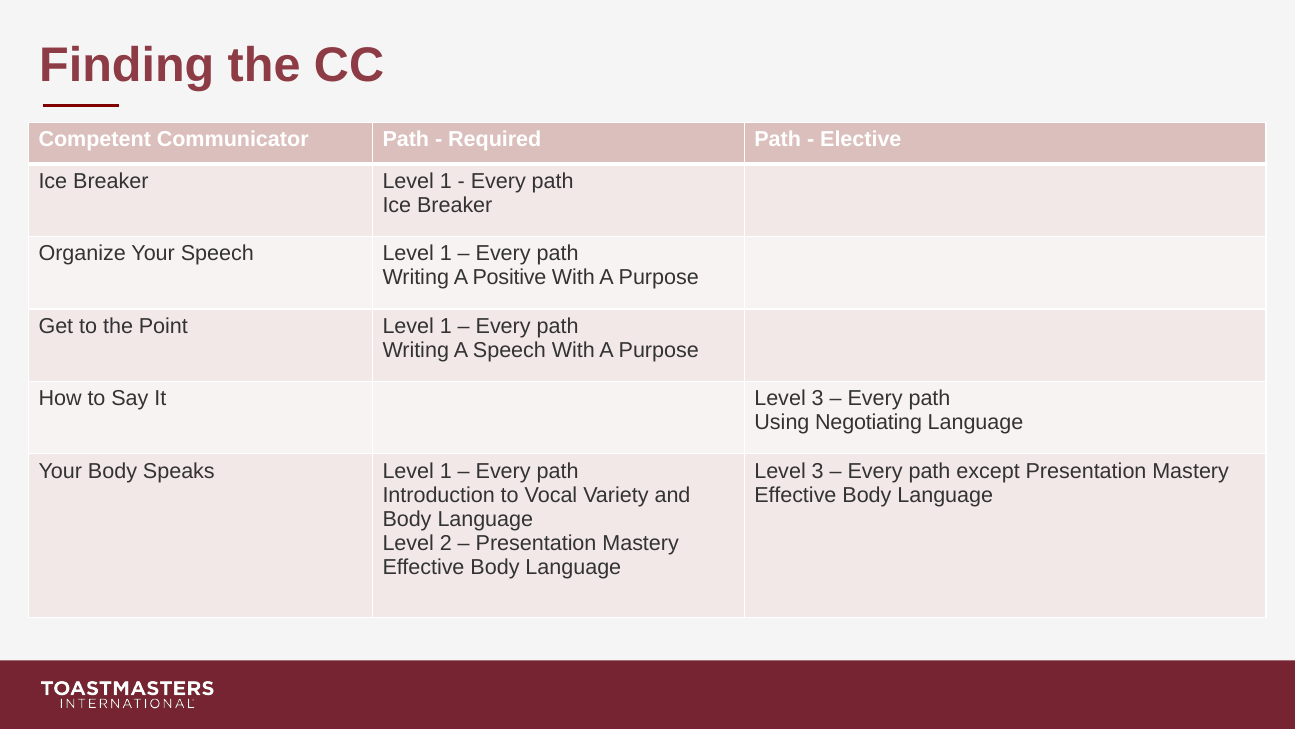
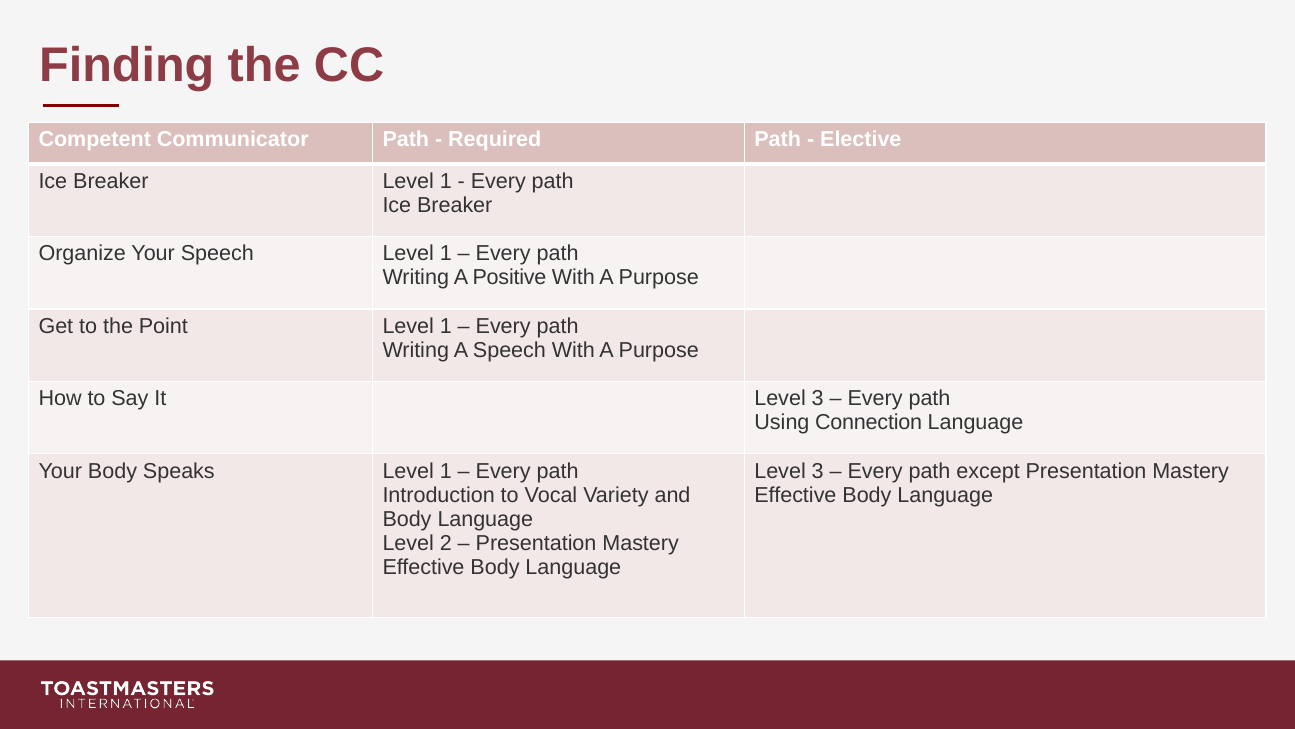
Negotiating: Negotiating -> Connection (869, 422)
